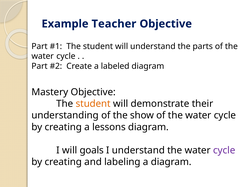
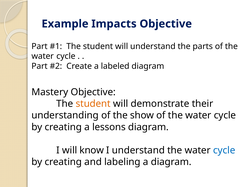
Teacher: Teacher -> Impacts (114, 24)
goals: goals -> know (92, 150)
cycle colour: purple -> blue (224, 150)
